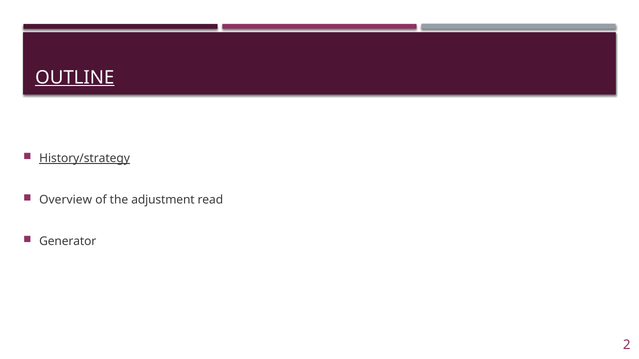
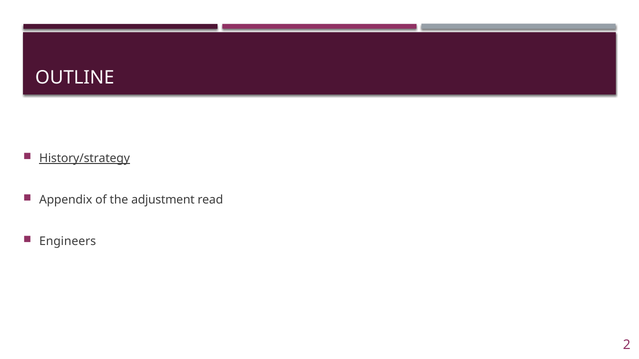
OUTLINE underline: present -> none (75, 78)
Overview: Overview -> Appendix (66, 200)
Generator: Generator -> Engineers (68, 242)
